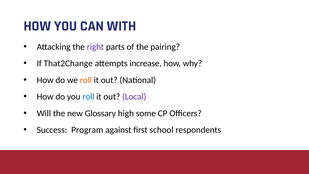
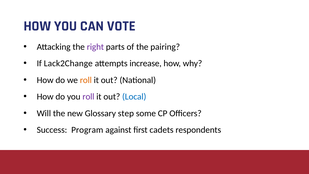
WITH: WITH -> VOTE (121, 26)
That2Change: That2Change -> Lack2Change (68, 63)
roll colour: blue -> purple (88, 97)
Local colour: purple -> blue (134, 97)
high: high -> step (126, 113)
school: school -> cadets (162, 130)
